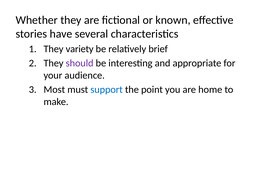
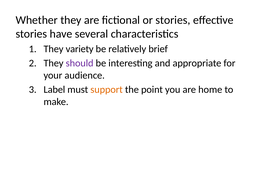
or known: known -> stories (173, 20)
Most: Most -> Label (54, 90)
support colour: blue -> orange (107, 90)
